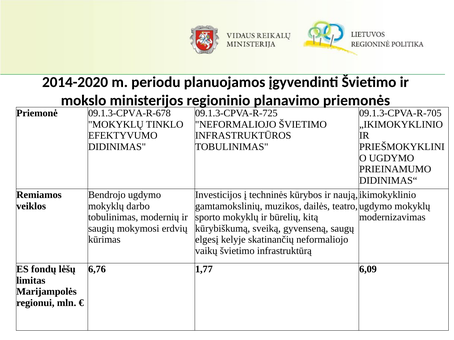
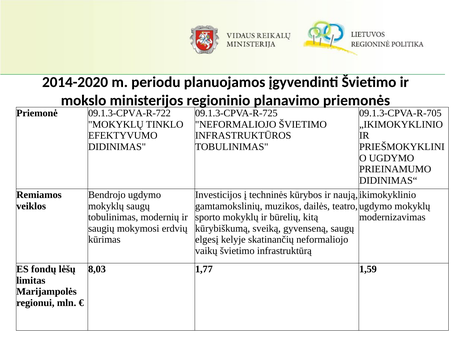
09.1.3-CPVA-R-678: 09.1.3-CPVA-R-678 -> 09.1.3-CPVA-R-722 (129, 113)
mokyklų darbo: darbo -> saugų (138, 206)
6,76: 6,76 -> 8,03 (97, 270)
6,09: 6,09 -> 1,59 (368, 270)
